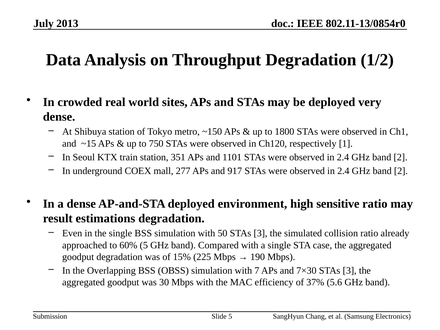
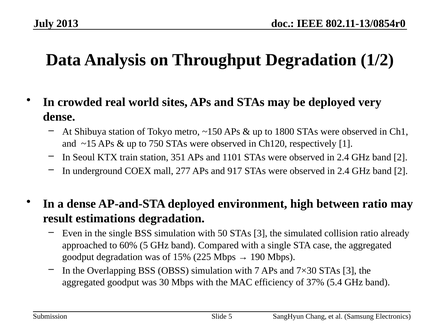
sensitive: sensitive -> between (338, 204)
5.6: 5.6 -> 5.4 (334, 282)
